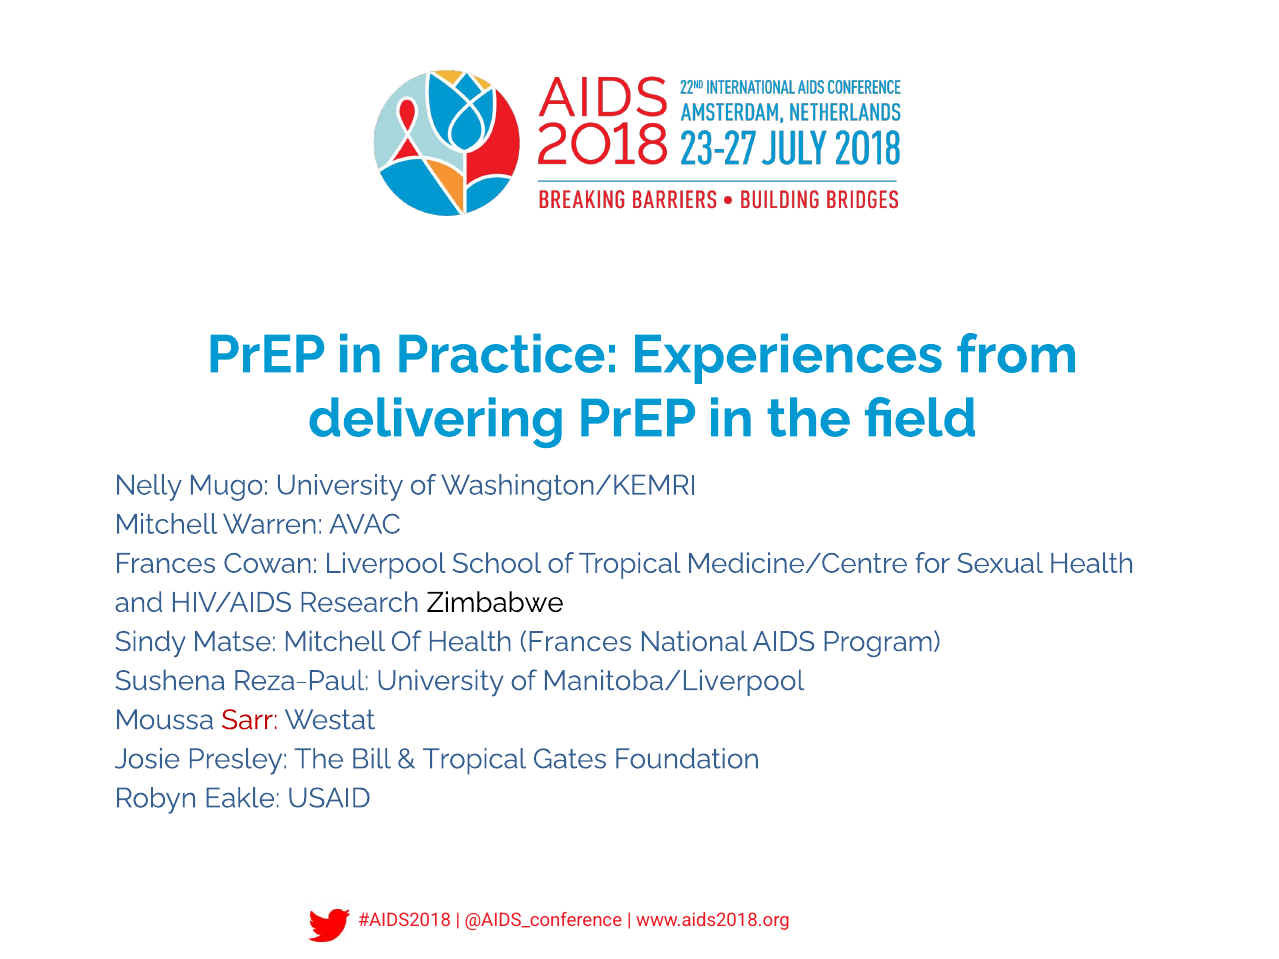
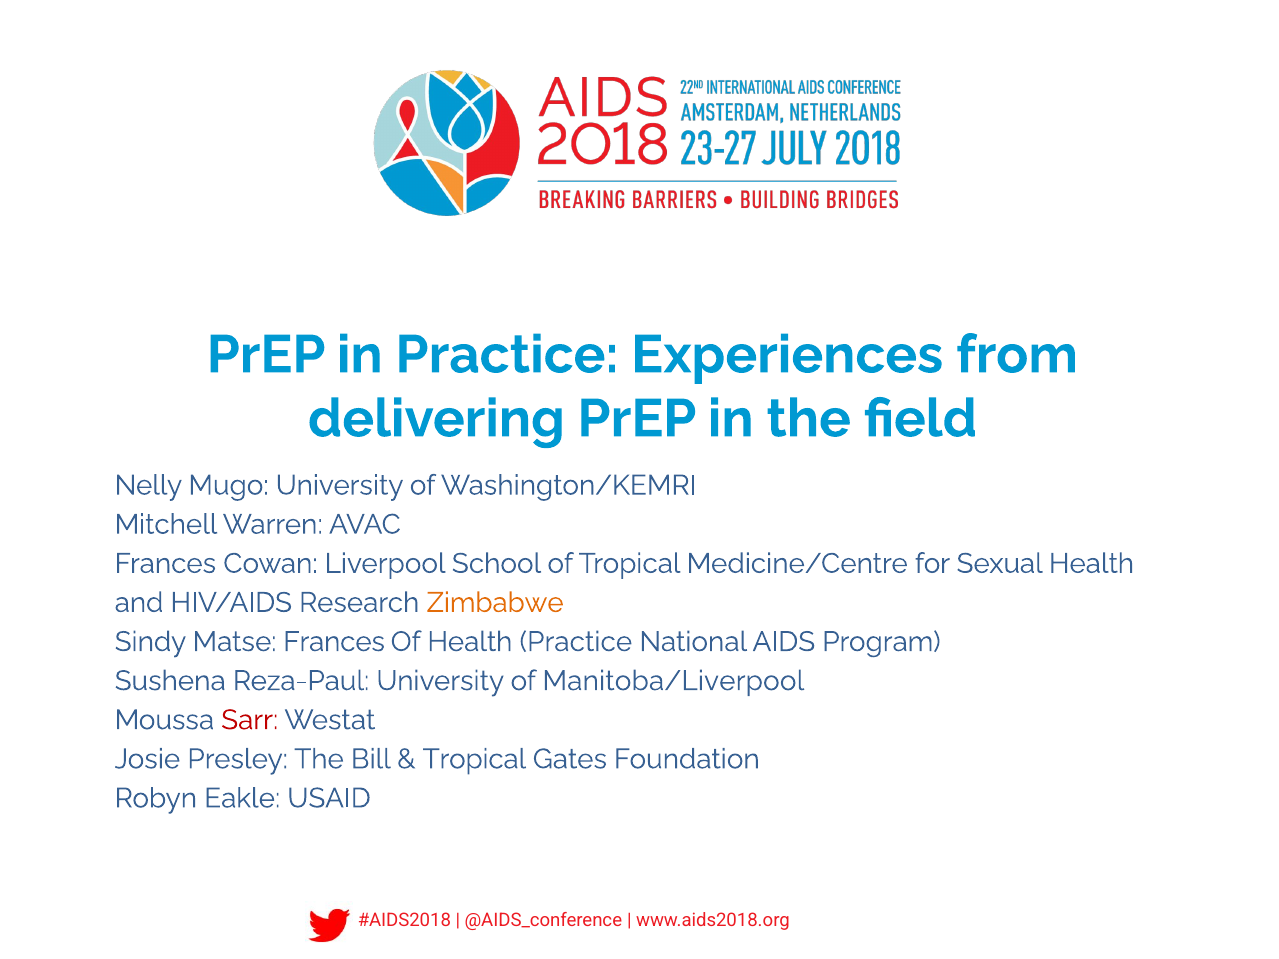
Zimbabwe colour: black -> orange (495, 603)
Matse Mitchell: Mitchell -> Frances (334, 642)
Health Frances: Frances -> Practice (576, 642)
